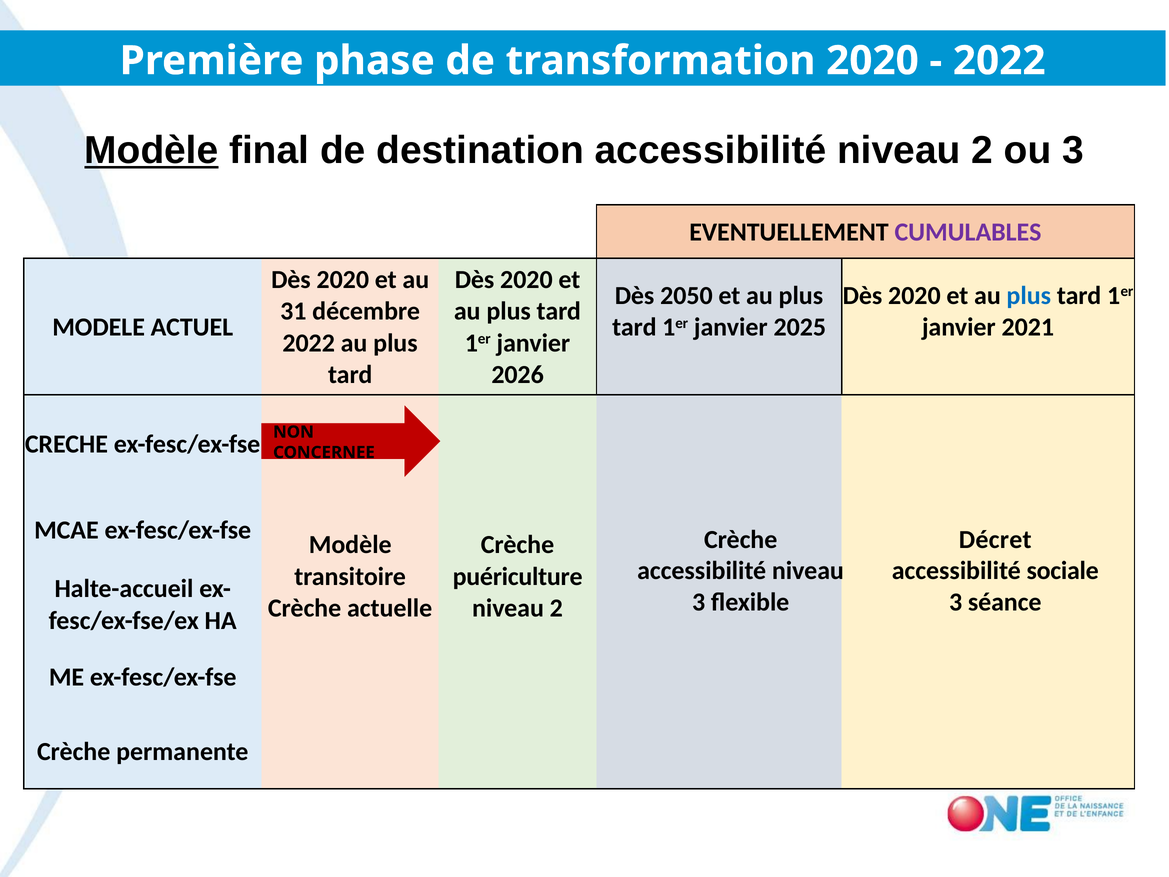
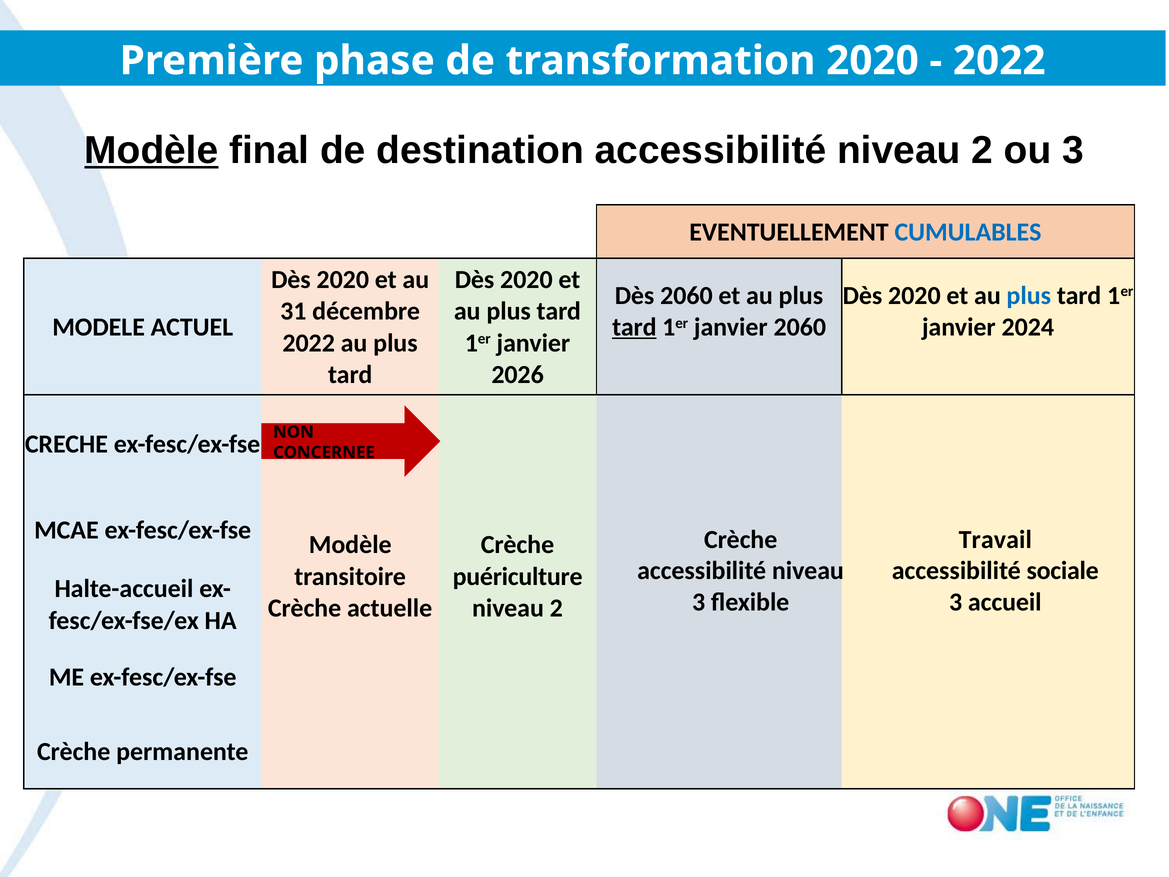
CUMULABLES colour: purple -> blue (968, 232)
Dès 2050: 2050 -> 2060 (686, 295)
tard underline: none -> present (634, 327)
janvier 2025: 2025 -> 2060 (800, 327)
2021: 2021 -> 2024 (1028, 327)
Décret: Décret -> Travail (995, 540)
séance: séance -> accueil (1005, 602)
